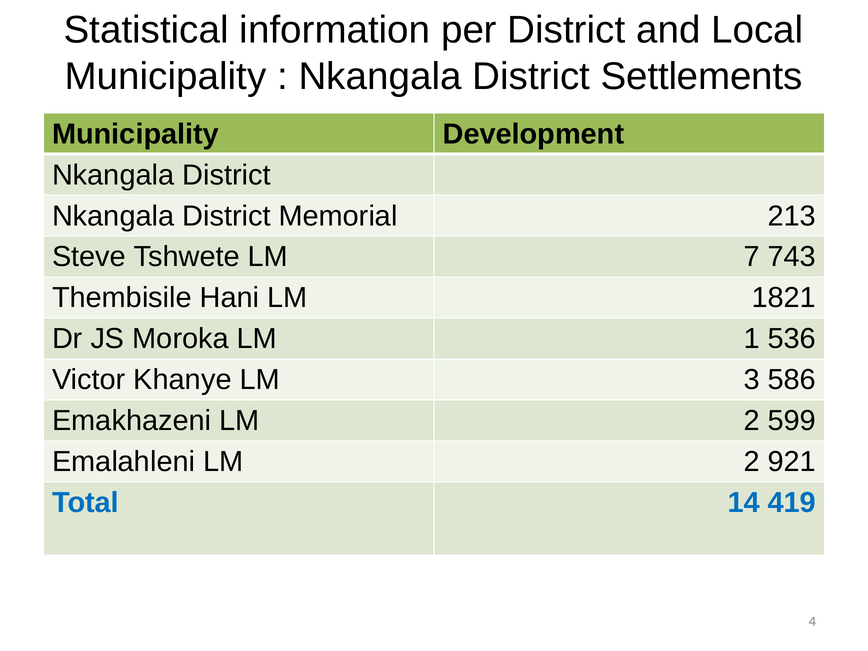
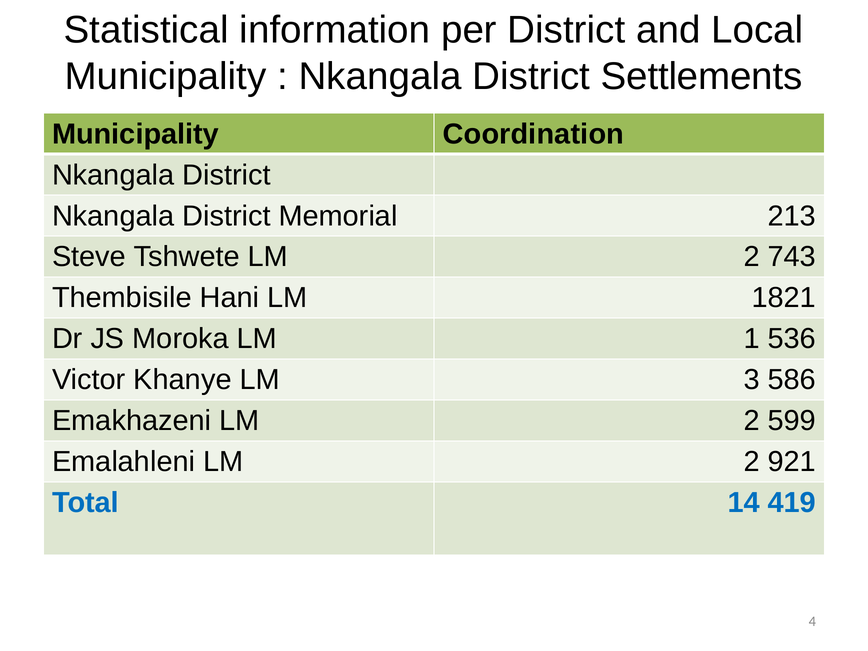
Development: Development -> Coordination (533, 134)
Tshwete LM 7: 7 -> 2 (752, 257)
